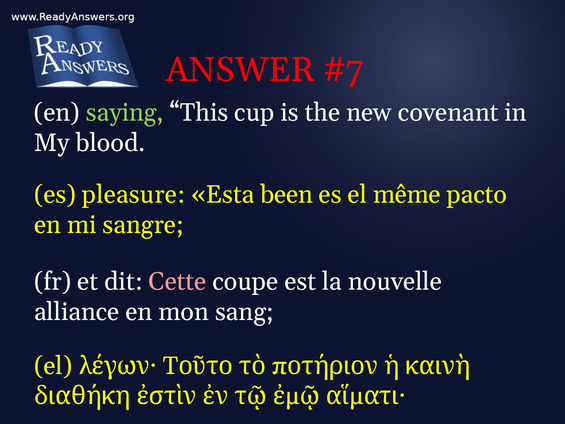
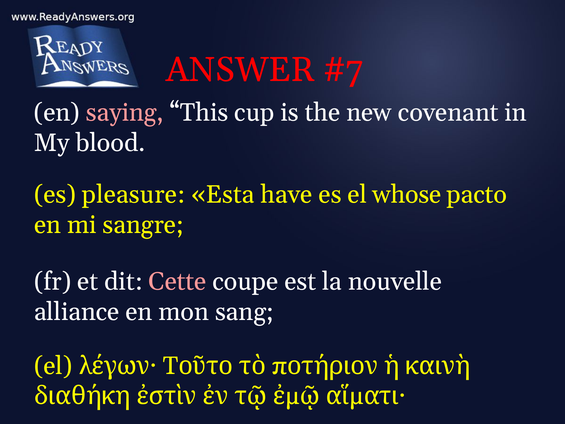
saying colour: light green -> pink (125, 113)
been: been -> have (287, 194)
même: même -> whose (407, 194)
